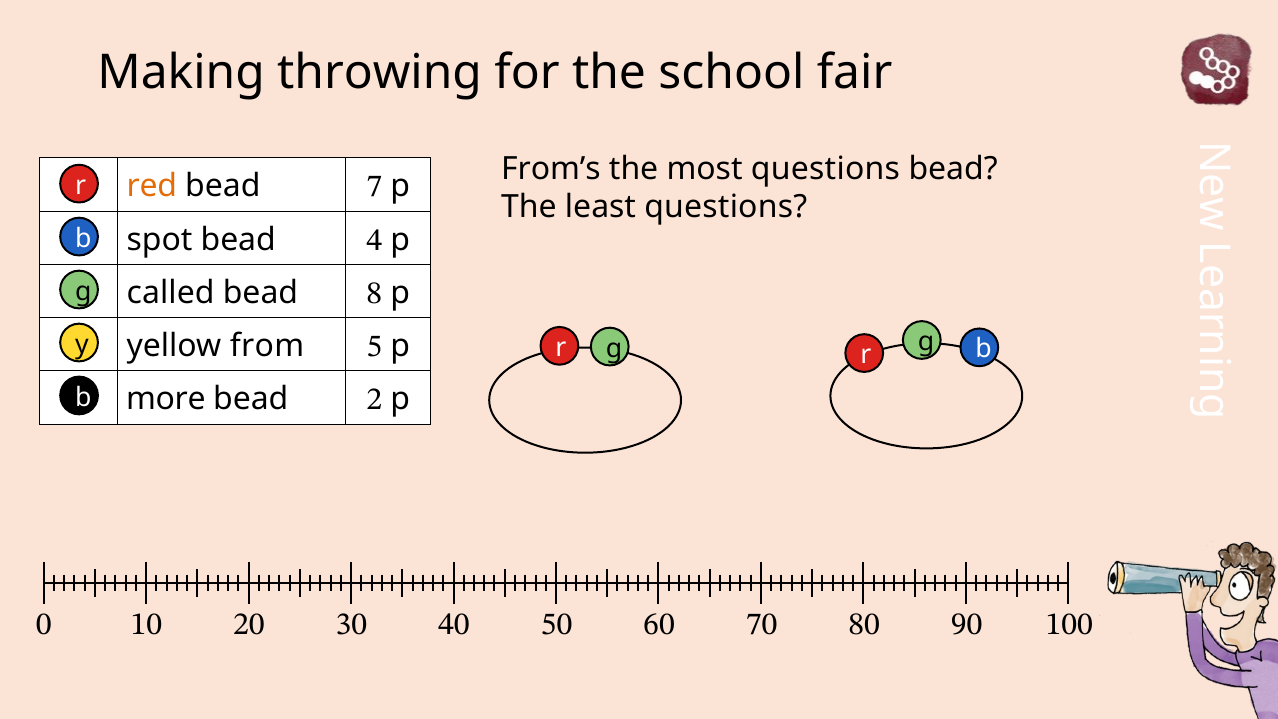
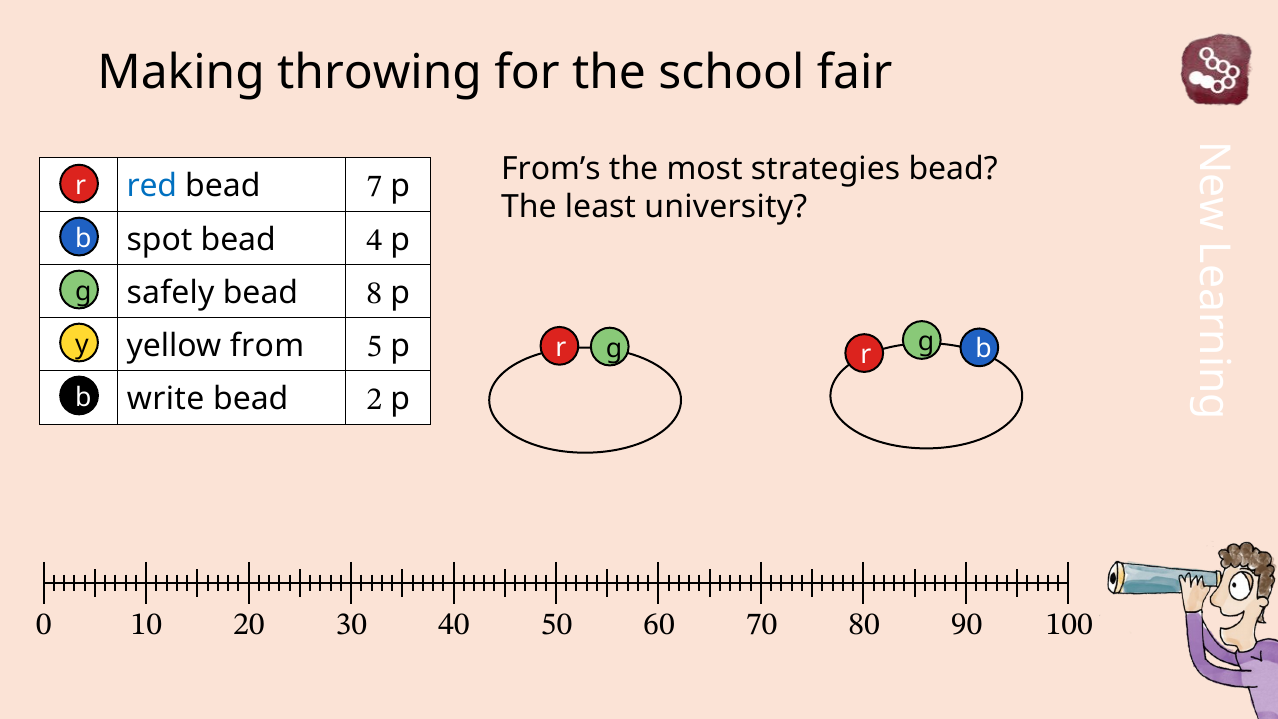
most questions: questions -> strategies (826, 169)
red colour: orange -> blue (152, 186)
least questions: questions -> university (726, 207)
called: called -> safely (171, 293)
more: more -> write (166, 399)
